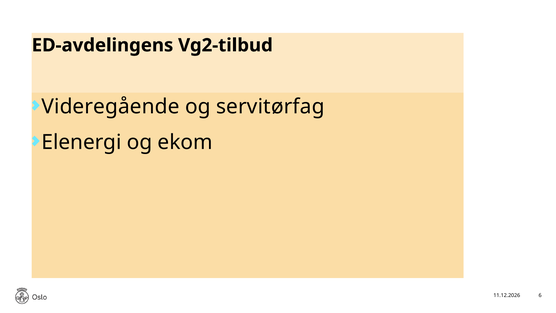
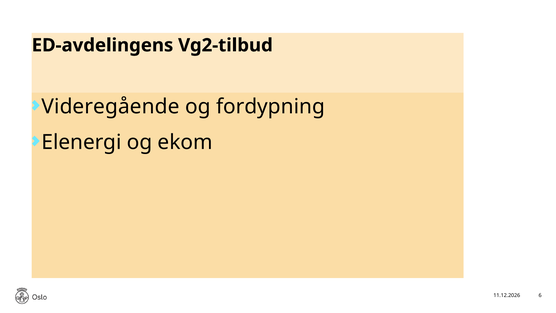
servitørfag: servitørfag -> fordypning (270, 107)
